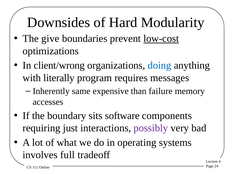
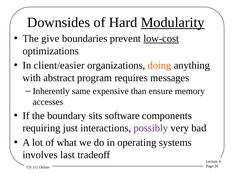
Modularity underline: none -> present (173, 22)
client/wrong: client/wrong -> client/easier (59, 65)
doing colour: blue -> orange (160, 65)
literally: literally -> abstract (59, 78)
failure: failure -> ensure (161, 91)
full: full -> last (68, 155)
